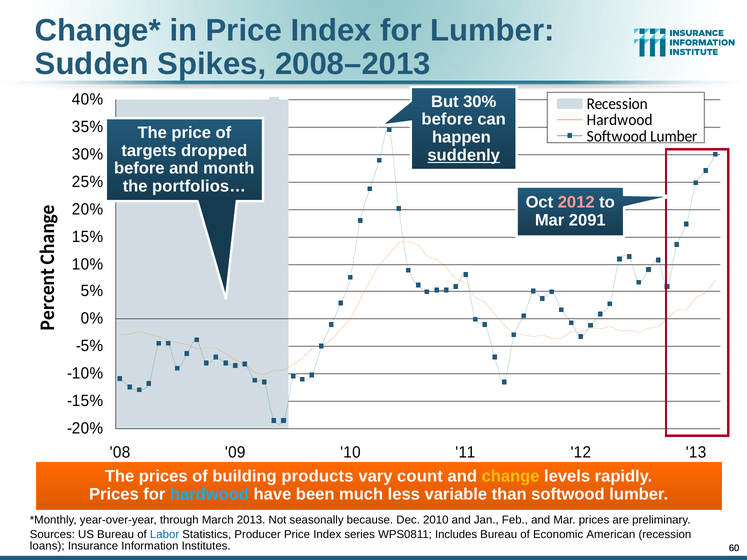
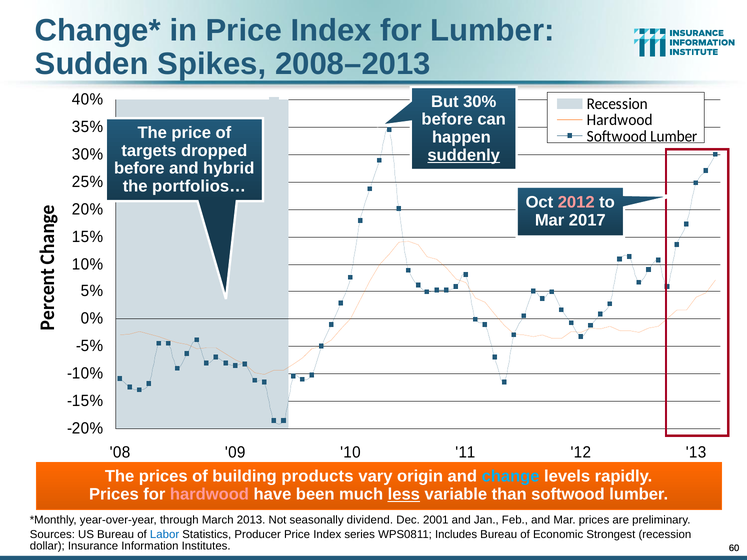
month: month -> hybrid (229, 169)
2091: 2091 -> 2017 (587, 220)
count: count -> origin (420, 476)
change colour: yellow -> light blue (511, 476)
hardwood colour: light blue -> pink (209, 494)
less underline: none -> present (404, 494)
because: because -> dividend (370, 520)
2010: 2010 -> 2001 (436, 520)
American: American -> Strongest (611, 535)
loans: loans -> dollar (47, 546)
